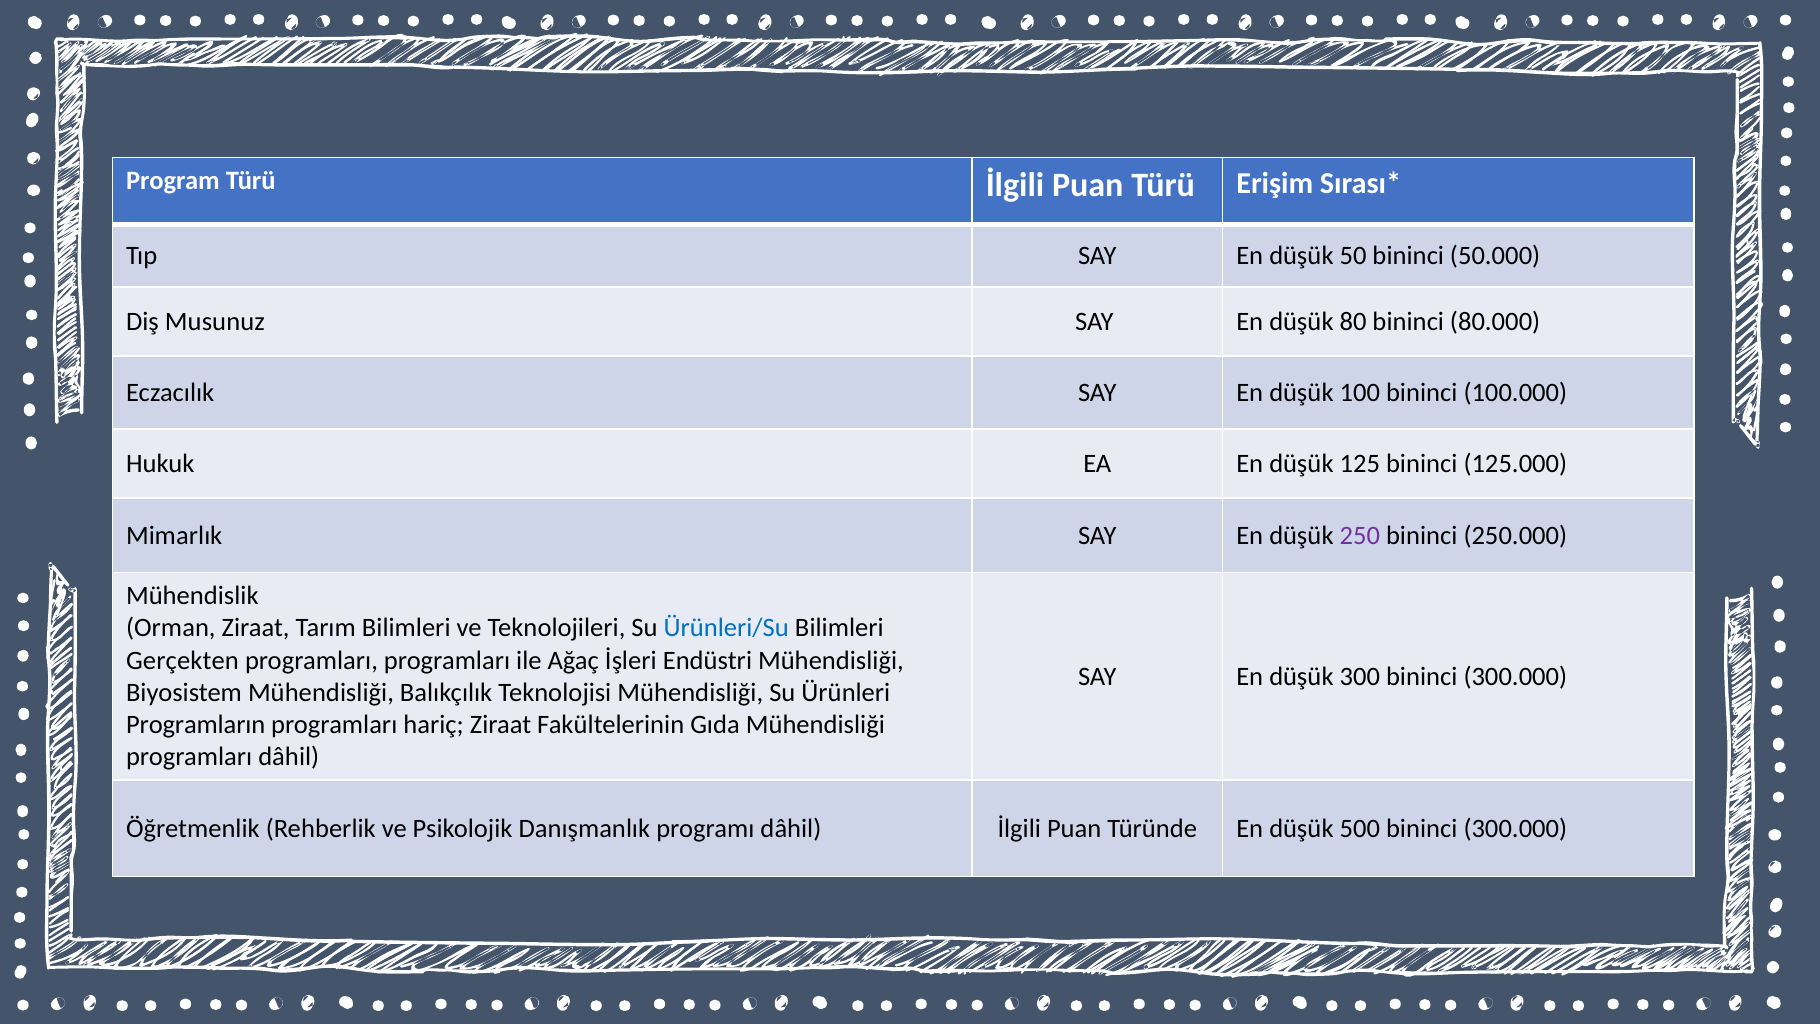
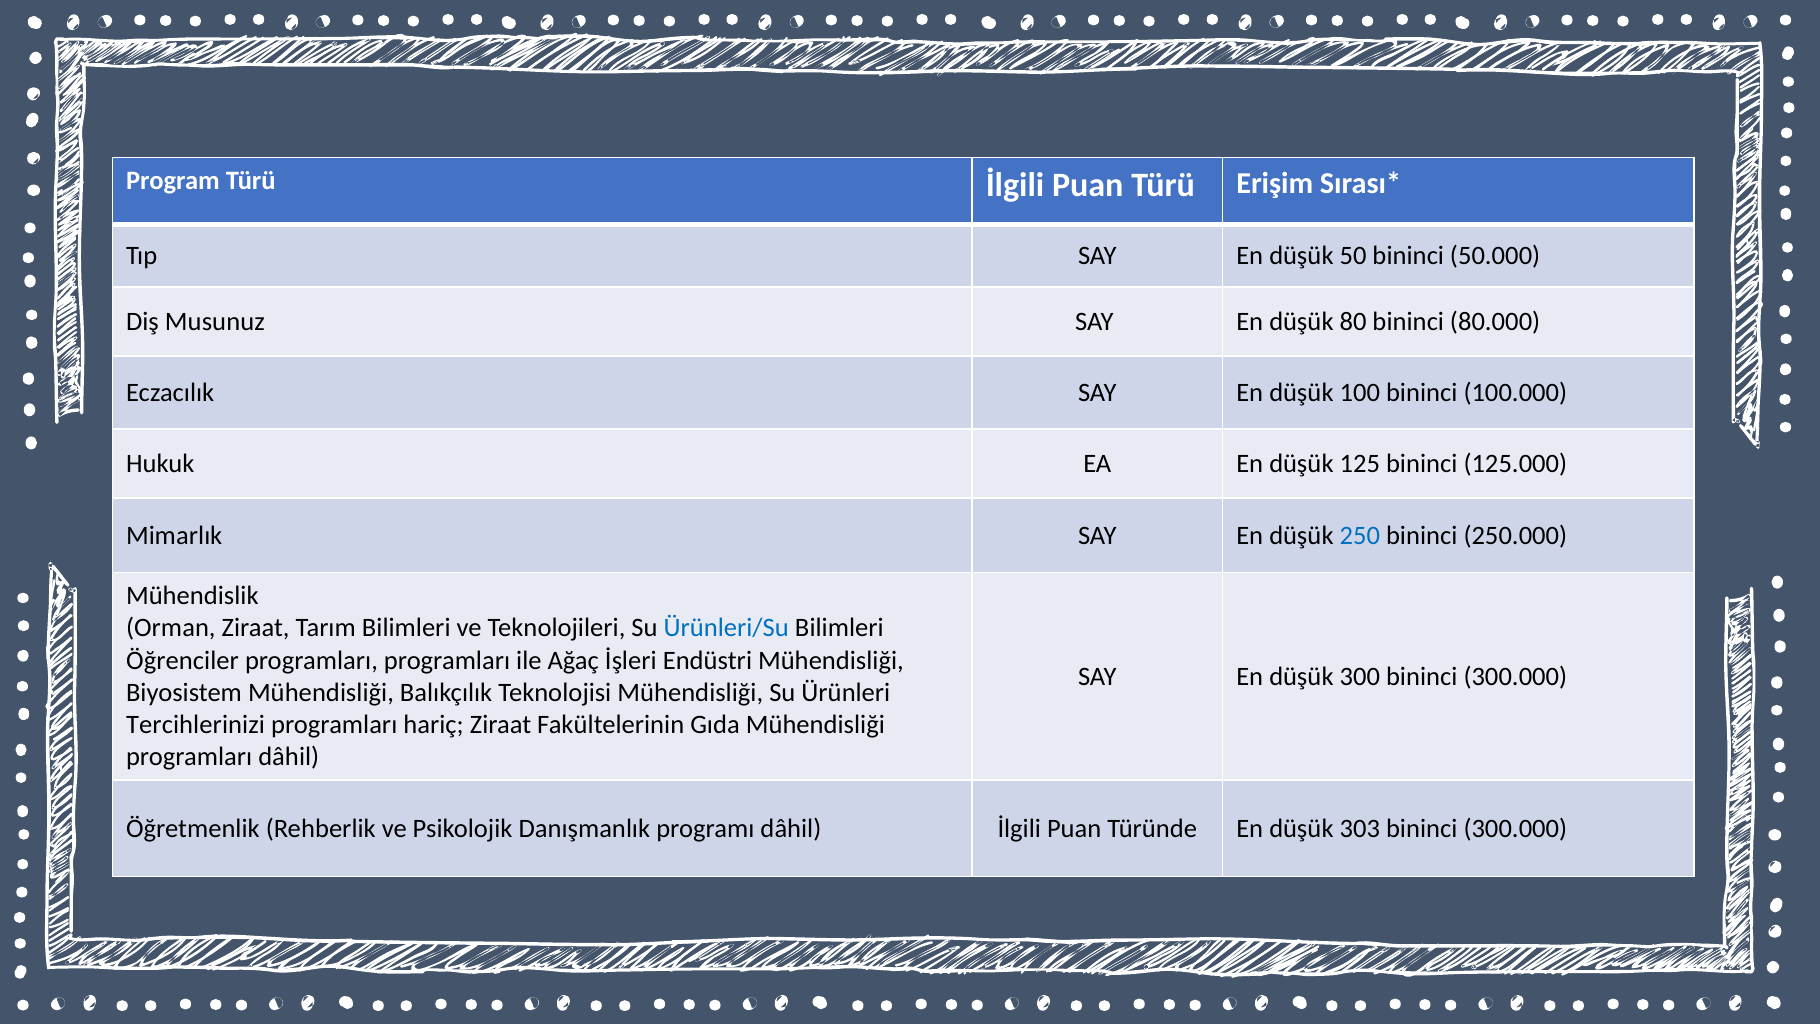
250 colour: purple -> blue (1360, 535)
Gerçekten: Gerçekten -> Öğrenciler (183, 660)
Programların: Programların -> Tercihlerinizi (196, 725)
500: 500 -> 303 (1360, 828)
